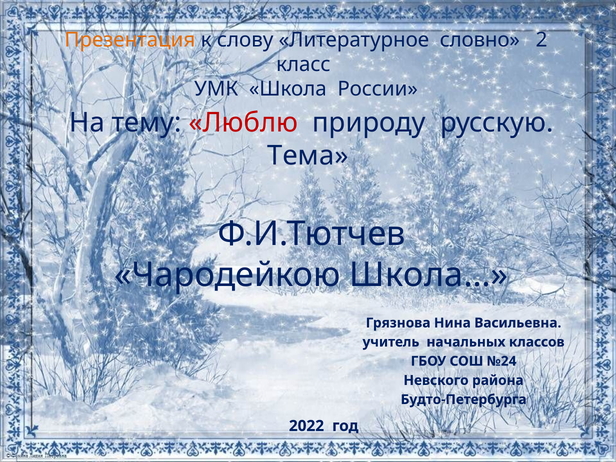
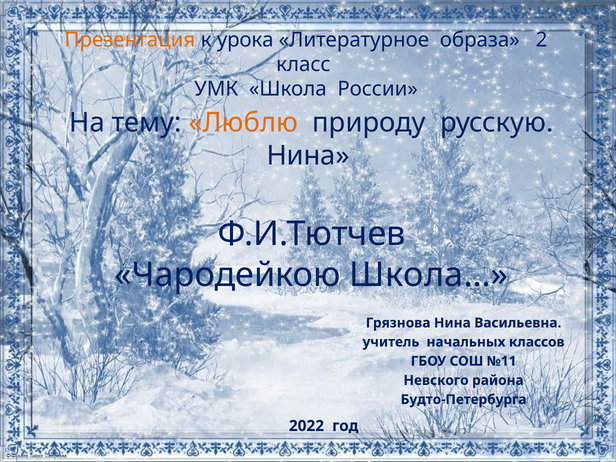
слову: слову -> урока (245, 40)
словно: словно -> образа (480, 40)
Люблю colour: red -> orange (243, 123)
Тема: Тема -> Нина (308, 156)
№24: №24 -> №11 (502, 361)
